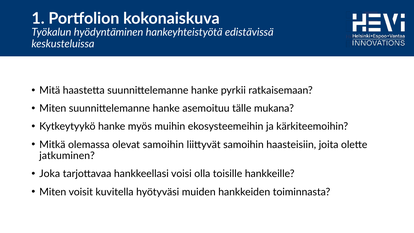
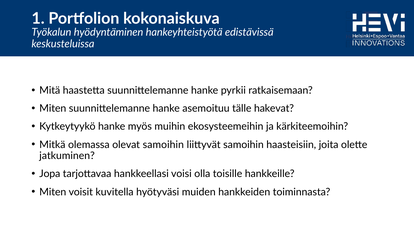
mukana: mukana -> hakevat (274, 108)
Joka: Joka -> Jopa (50, 174)
